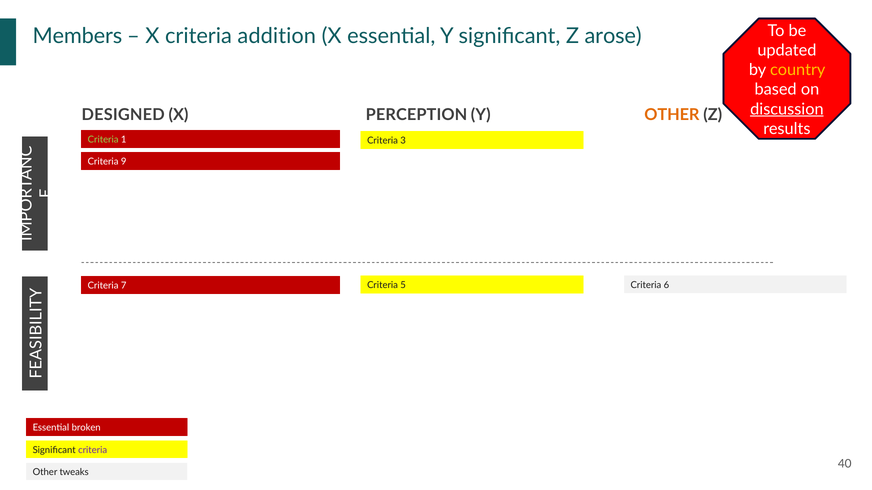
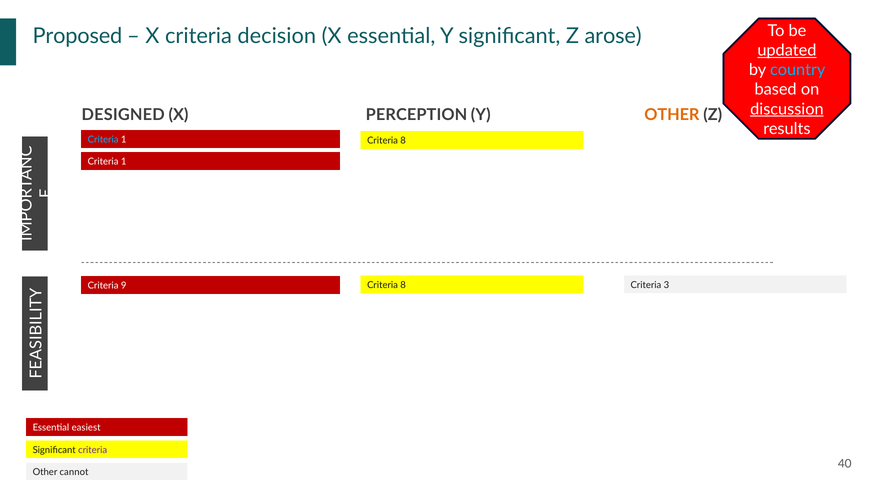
Members: Members -> Proposed (77, 36)
addition: addition -> decision (277, 36)
updated underline: none -> present (787, 50)
country colour: yellow -> light blue (798, 70)
Criteria colour: light green -> light blue (103, 140)
3: 3 -> 8 (403, 141)
9: 9 -> 1 (124, 162)
7: 7 -> 9 (124, 286)
5: 5 -> 8 (403, 285)
6: 6 -> 3 (667, 285)
broken: broken -> easiest (86, 428)
tweaks: tweaks -> cannot (74, 473)
